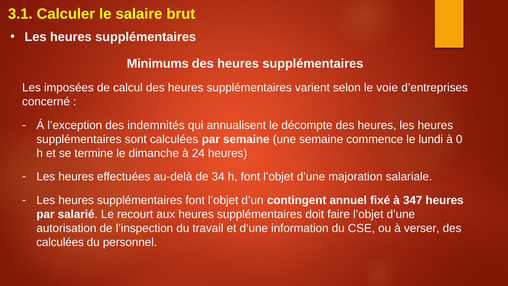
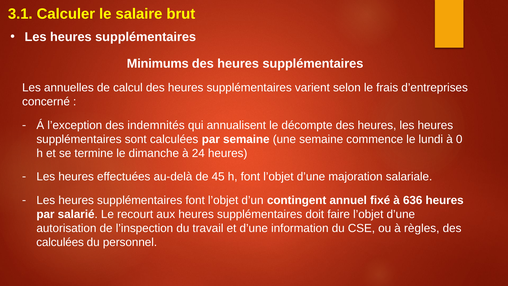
imposées: imposées -> annuelles (69, 88)
voie: voie -> frais (387, 88)
34: 34 -> 45 (218, 177)
347: 347 -> 636 (413, 200)
verser: verser -> règles (422, 228)
